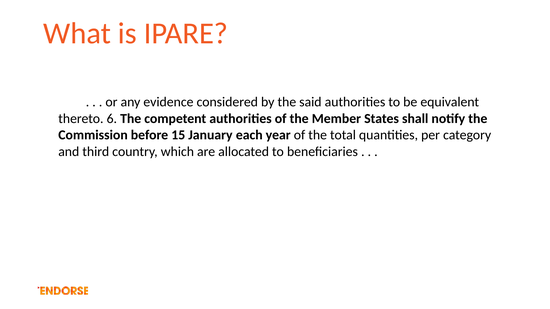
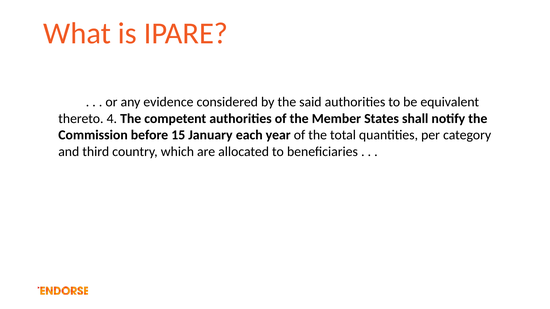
6: 6 -> 4 (112, 119)
